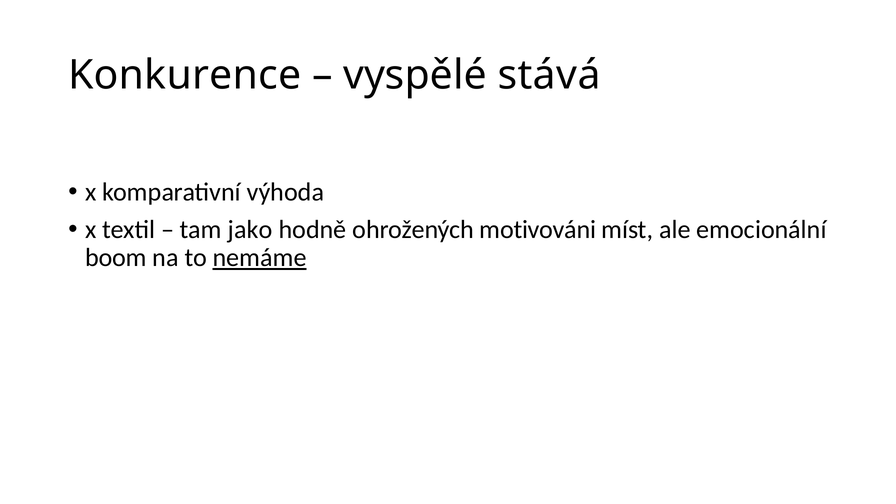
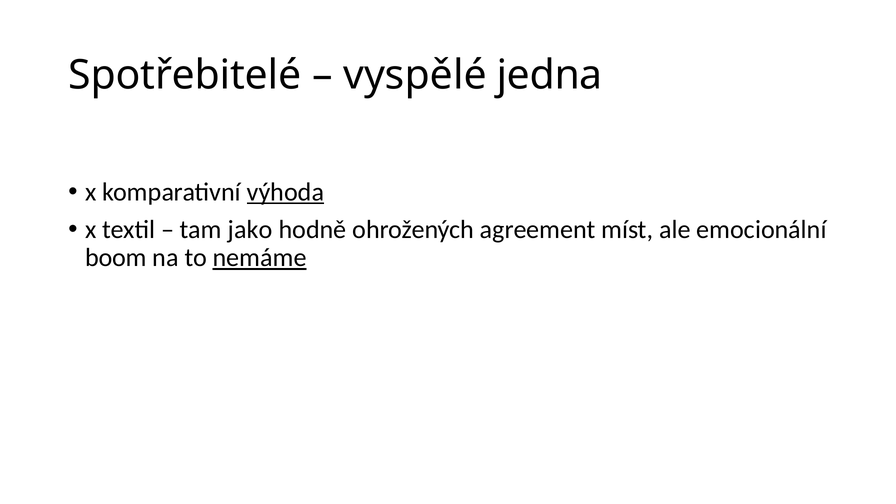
Konkurence: Konkurence -> Spotřebitelé (185, 75)
stává: stává -> jedna (550, 75)
výhoda underline: none -> present (285, 192)
motivováni: motivováni -> agreement (538, 230)
